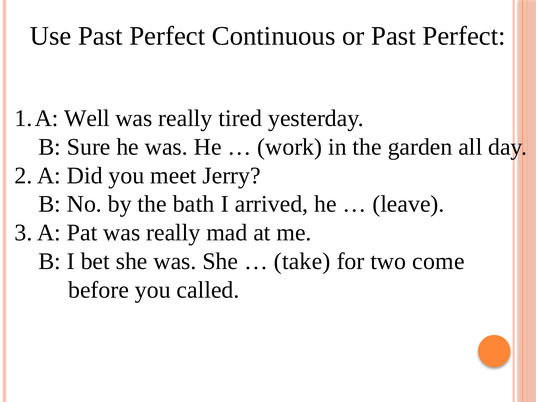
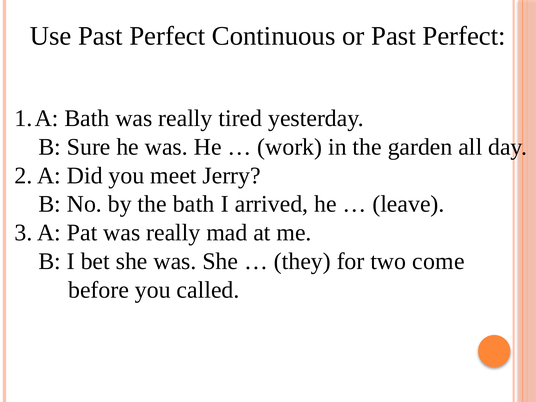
Well: Well -> Bath (87, 118)
take: take -> they (302, 261)
